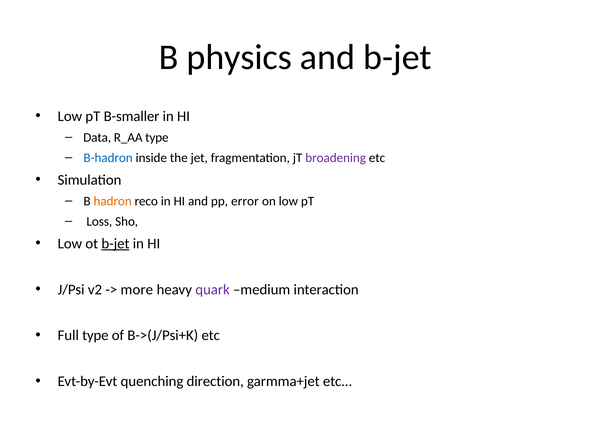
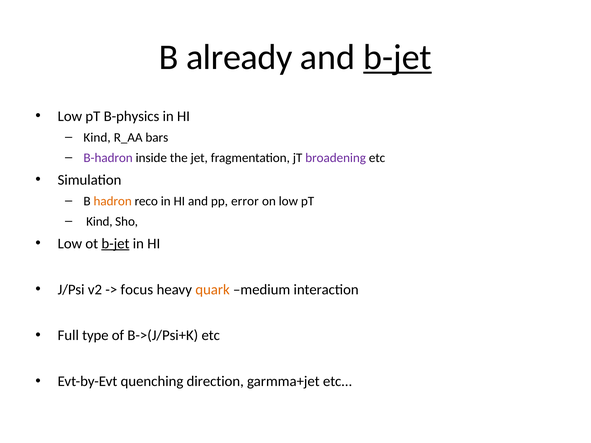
physics: physics -> already (239, 57)
b-jet underline: none -> present (397, 57)
B-smaller: B-smaller -> B-physics (131, 116)
Data: Data -> Kind (97, 138)
R_AA type: type -> bars (157, 138)
B-hadron colour: blue -> purple (108, 158)
Loss: Loss -> Kind (99, 222)
more: more -> focus (137, 290)
quark colour: purple -> orange (213, 290)
